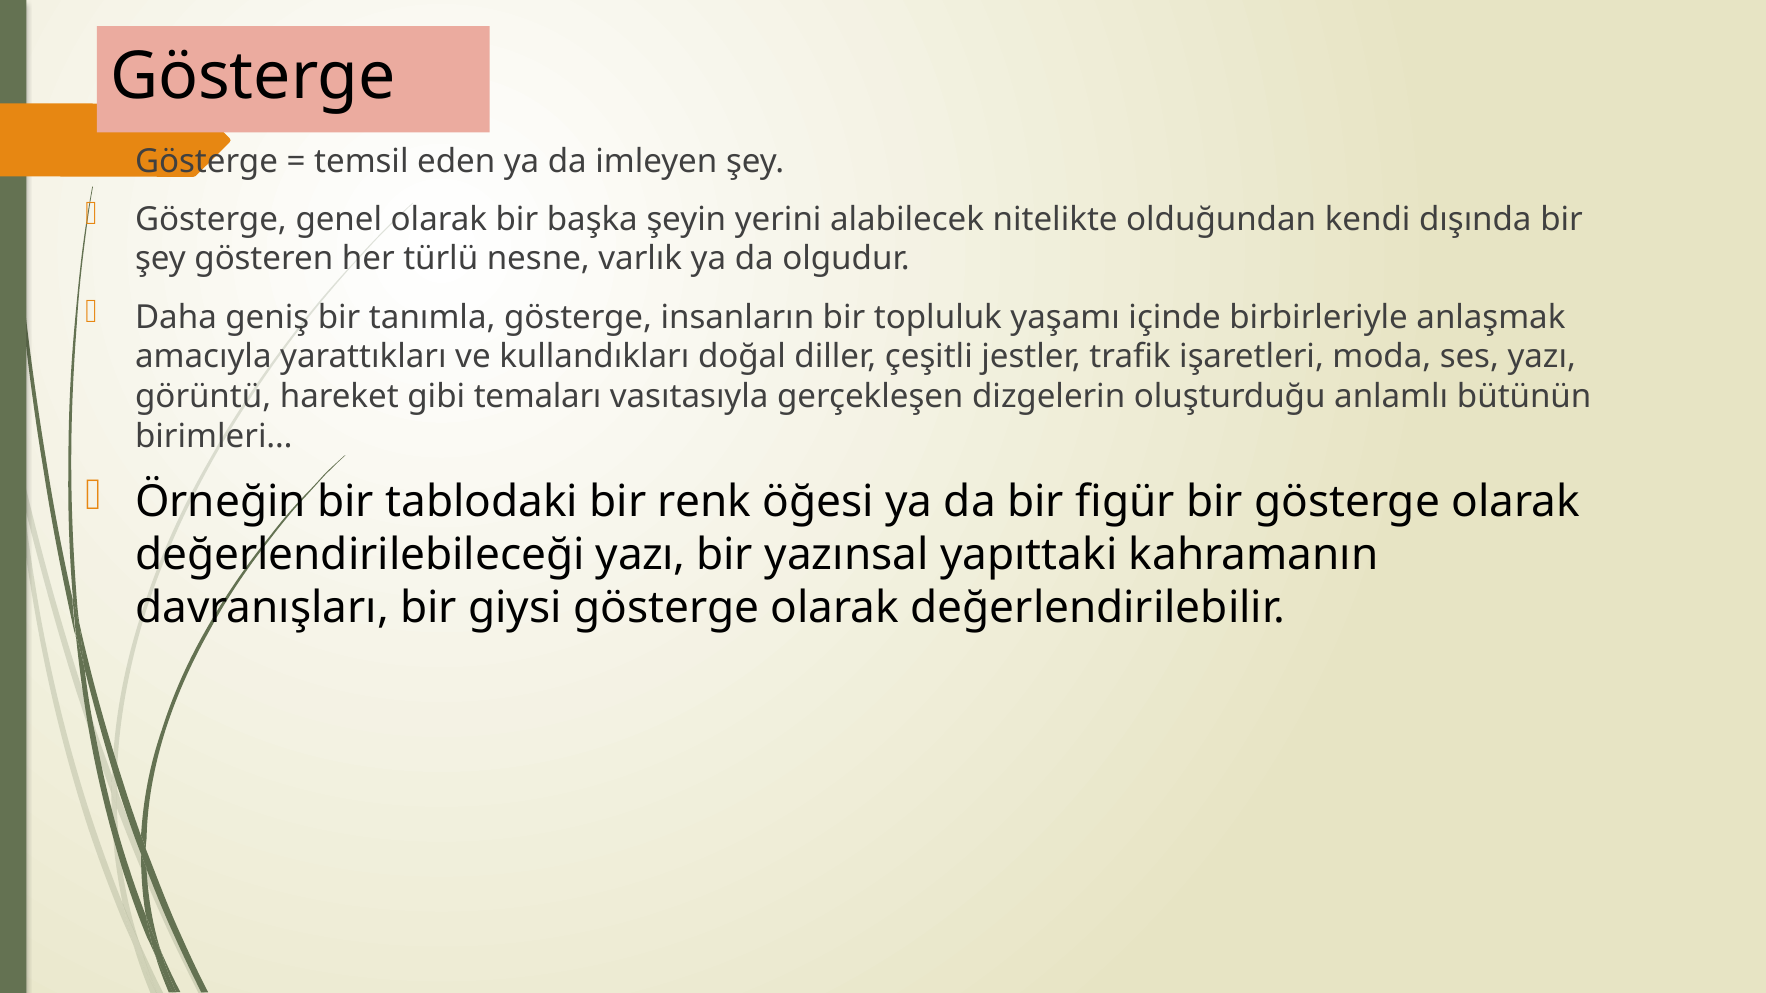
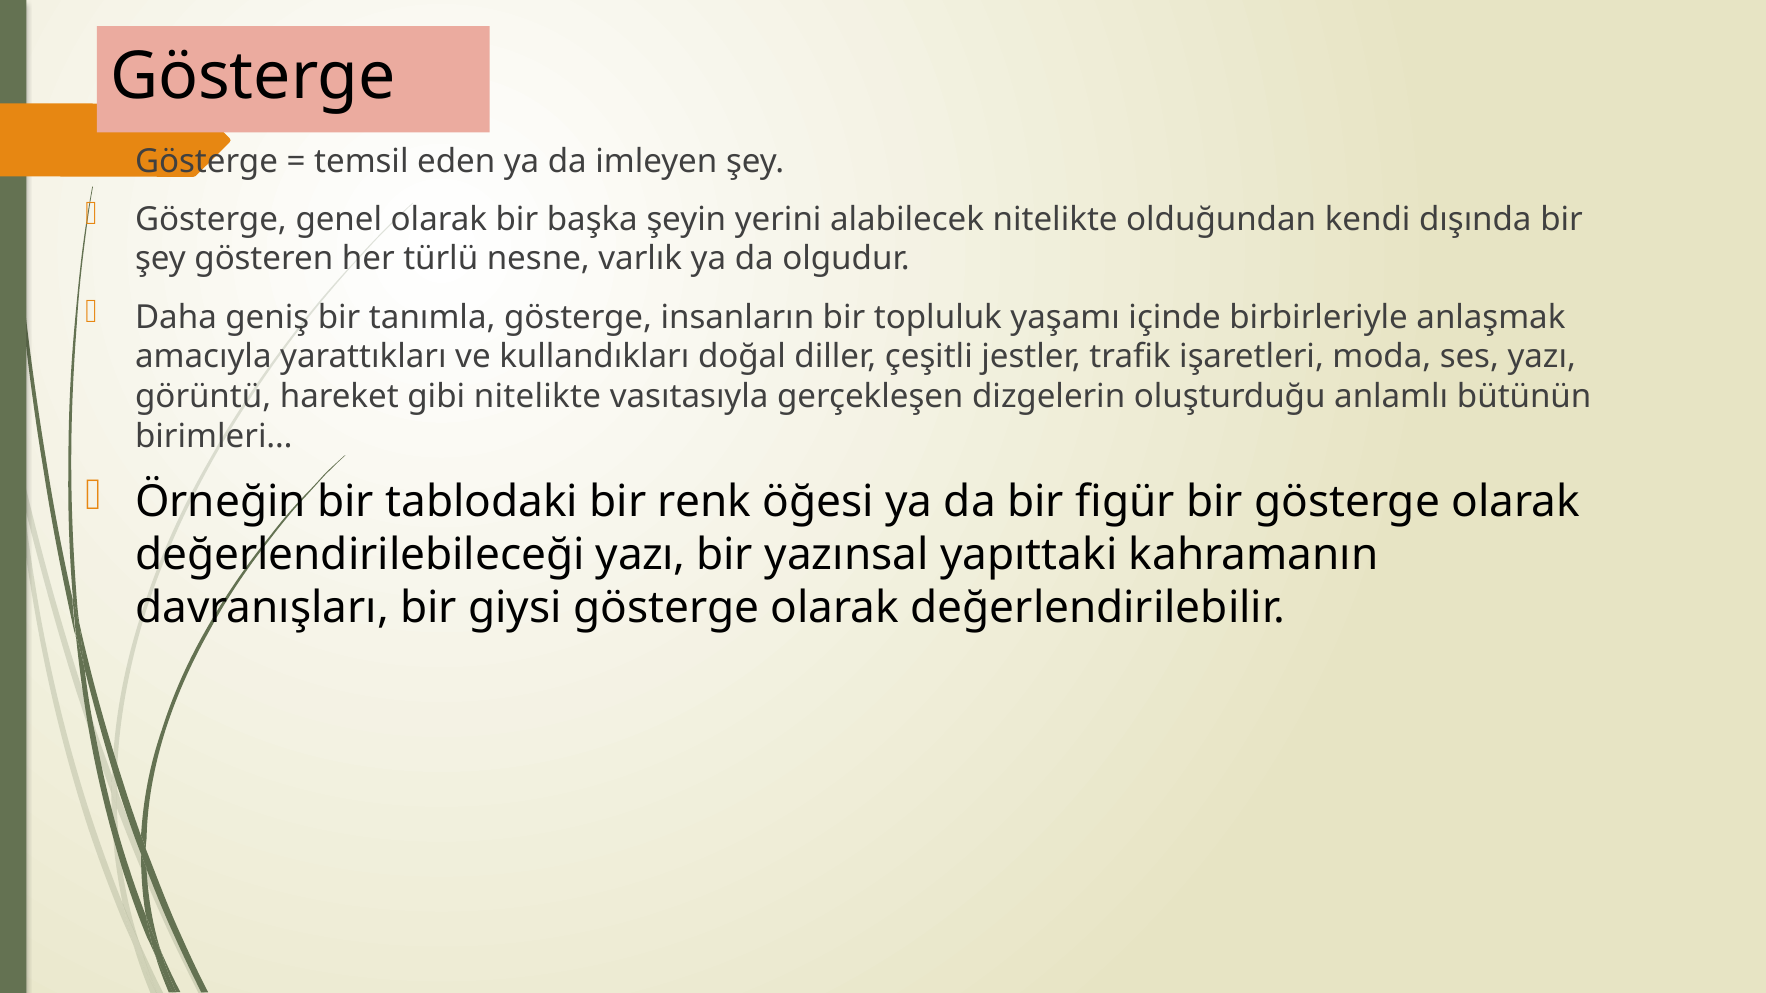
gibi temaları: temaları -> nitelikte (537, 397)
